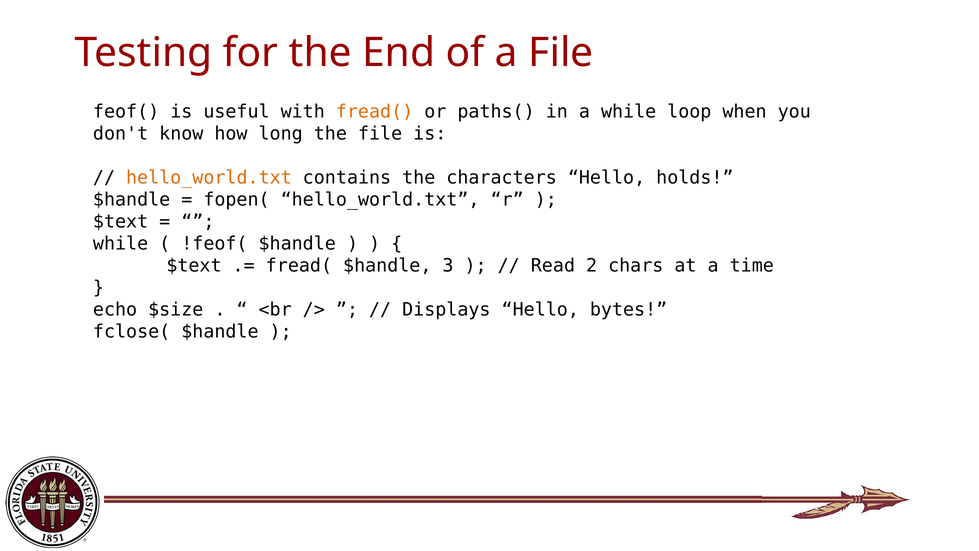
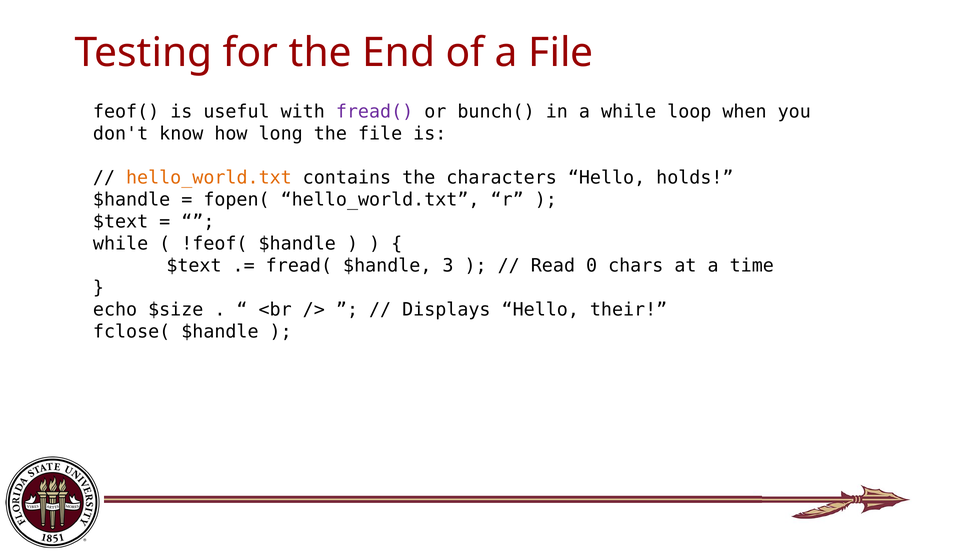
fread( colour: orange -> purple (375, 111)
paths(: paths( -> bunch( (496, 111)
2: 2 -> 0 (592, 266)
bytes: bytes -> their (629, 310)
